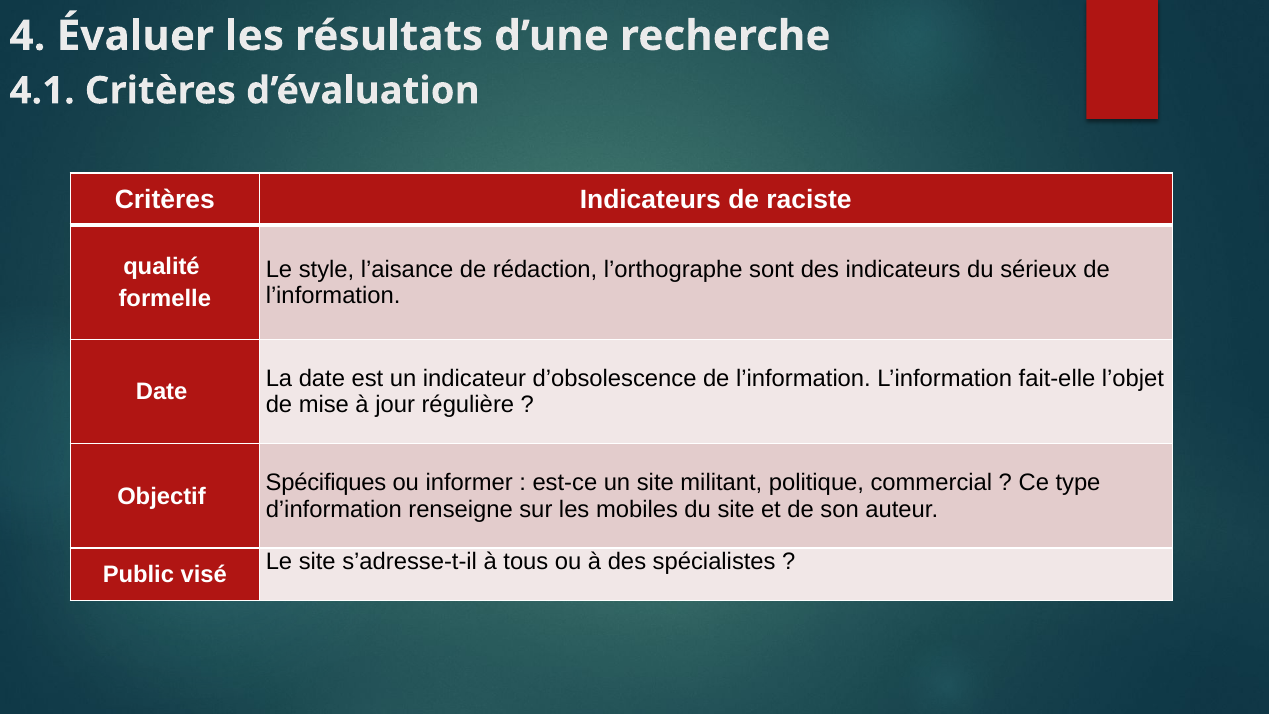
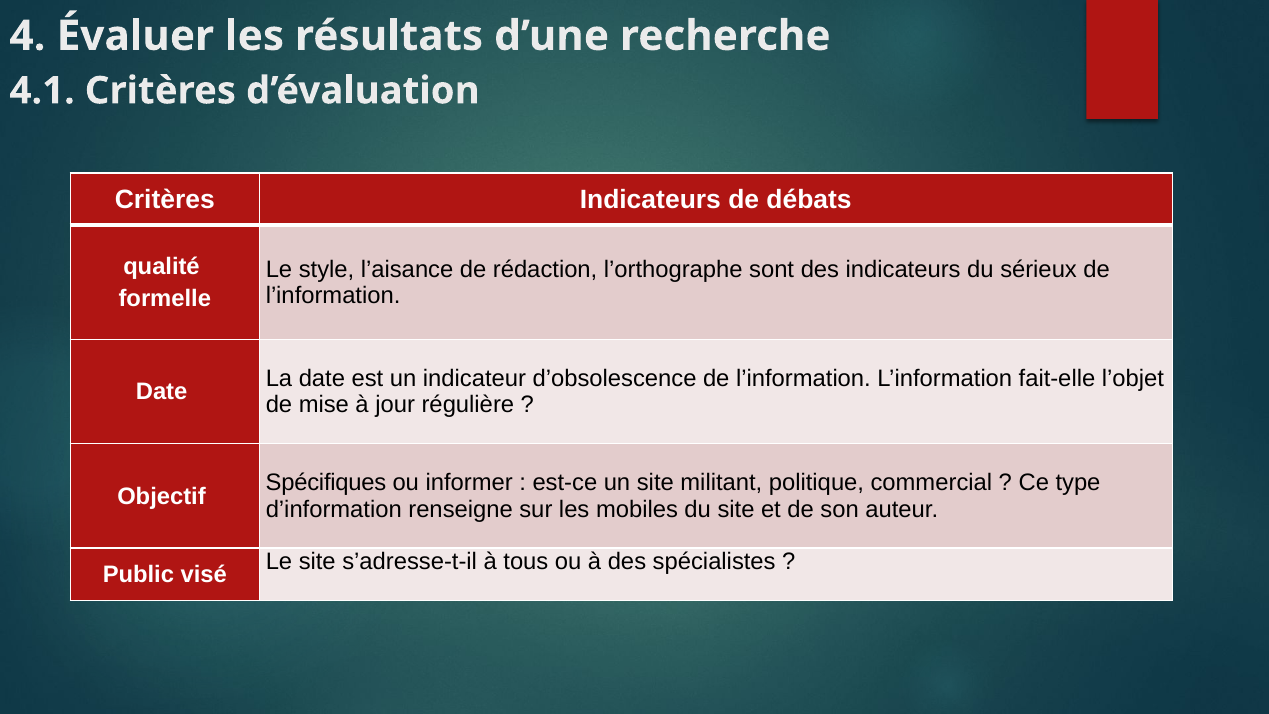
raciste: raciste -> débats (809, 199)
